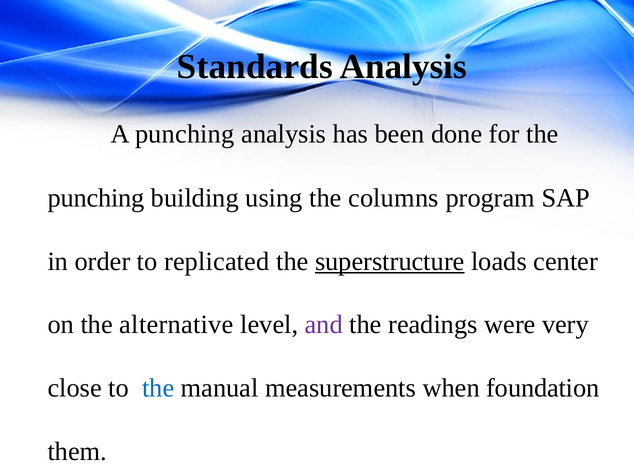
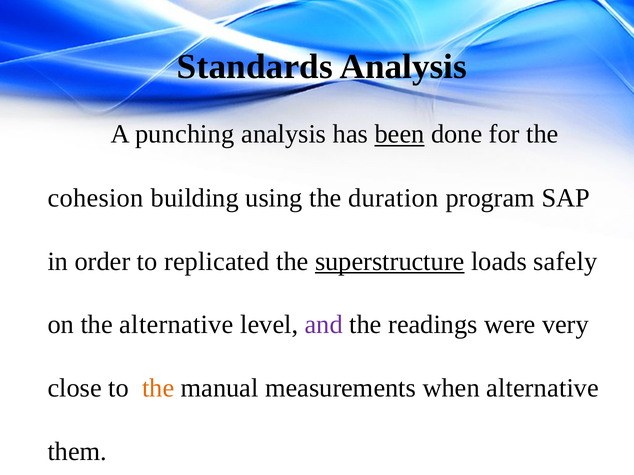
been underline: none -> present (400, 134)
punching: punching -> cohesion (96, 198)
columns: columns -> duration (393, 198)
center: center -> safely (566, 262)
the colour: blue -> orange (158, 388)
when foundation: foundation -> alternative (543, 388)
